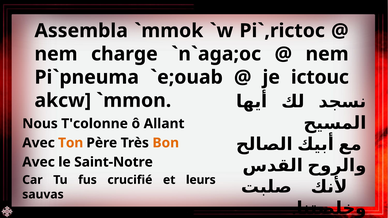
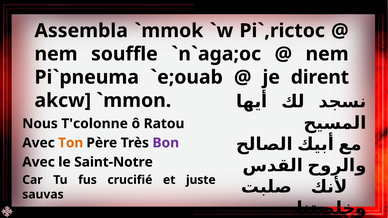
charge: charge -> souffle (124, 54)
ictouc: ictouc -> dirent (320, 77)
Allant: Allant -> Ratou (164, 124)
Bon colour: orange -> purple (166, 143)
leurs: leurs -> juste (201, 180)
